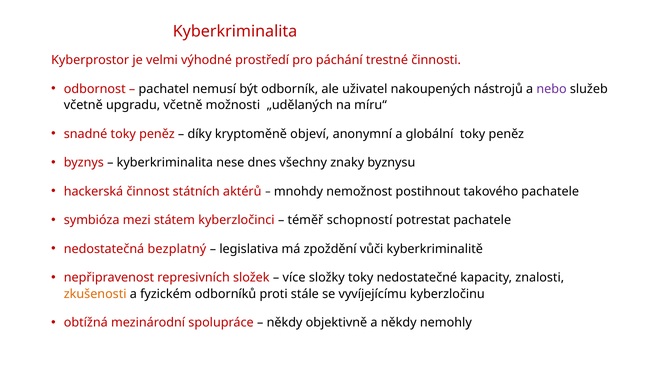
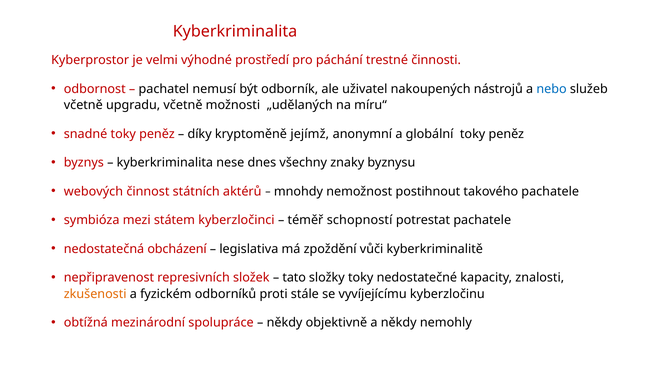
nebo colour: purple -> blue (552, 89)
objeví: objeví -> jejímž (310, 134)
hackerská: hackerská -> webových (93, 191)
bezplatný: bezplatný -> obcházení (177, 249)
více: více -> tato (294, 278)
